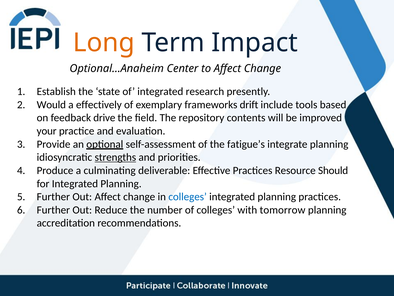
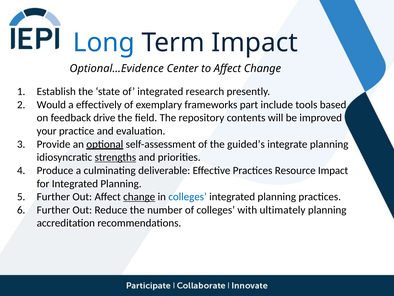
Long colour: orange -> blue (104, 43)
Optional…Anaheim: Optional…Anaheim -> Optional…Evidence (117, 68)
drift: drift -> part (249, 105)
fatigue’s: fatigue’s -> guided’s (246, 144)
Resource Should: Should -> Impact (333, 170)
change underline: none -> present (139, 196)
tomorrow: tomorrow -> ultimately (283, 210)
